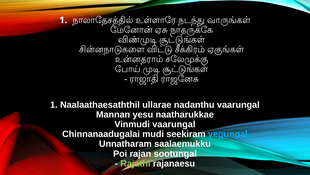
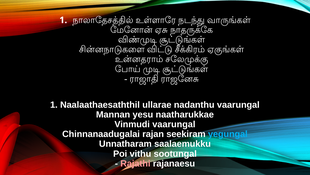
mudi: mudi -> rajan (153, 134)
rajan: rajan -> vithu (140, 153)
Rajathi colour: light green -> pink (135, 163)
